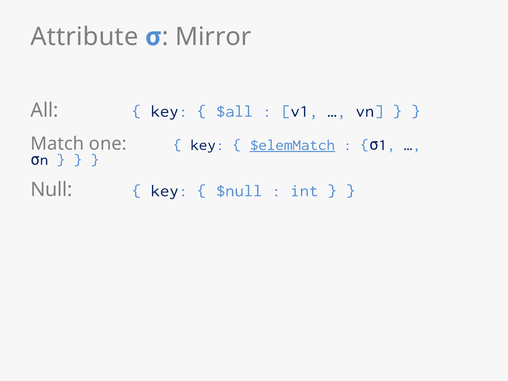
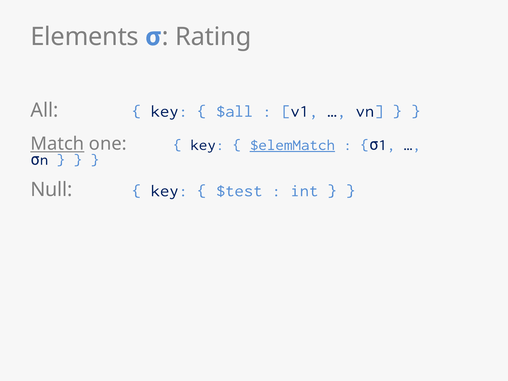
Attribute: Attribute -> Elements (85, 37)
Mirror: Mirror -> Rating (213, 37)
Match underline: none -> present (57, 144)
$null: $null -> $test (239, 191)
